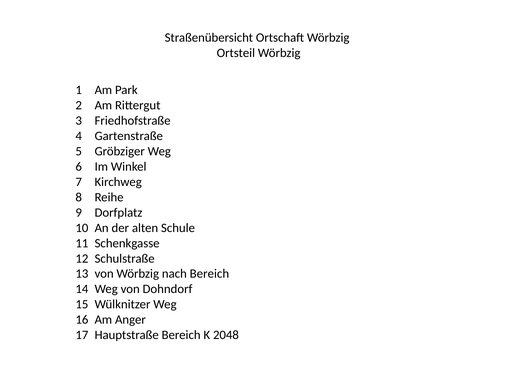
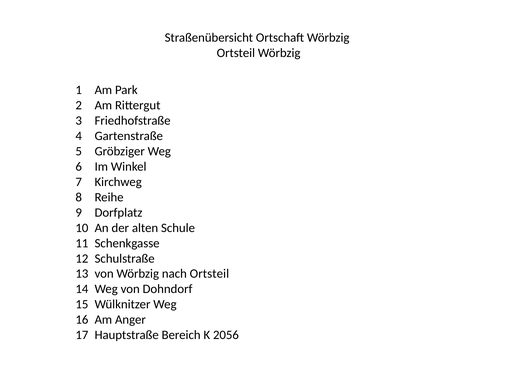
nach Bereich: Bereich -> Ortsteil (209, 274)
2048: 2048 -> 2056 (226, 335)
